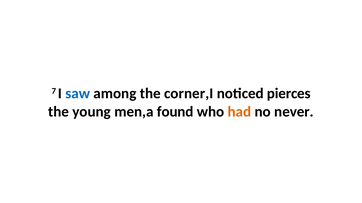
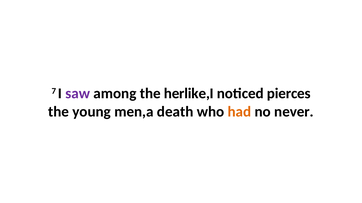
saw colour: blue -> purple (78, 94)
corner,I: corner,I -> herlike,I (189, 94)
found: found -> death (175, 112)
